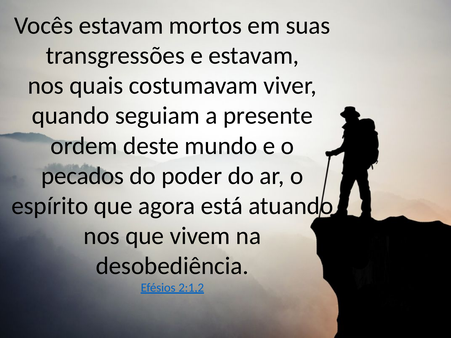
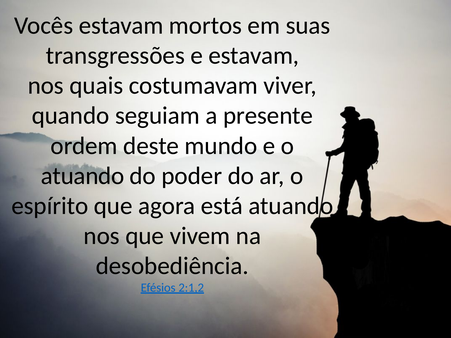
pecados: pecados -> atuando (83, 176)
